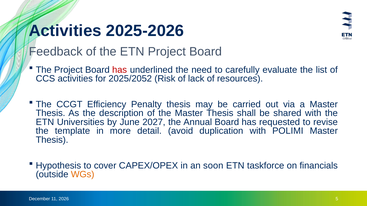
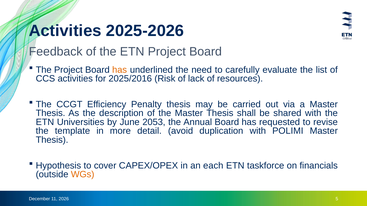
has colour: red -> orange (120, 70)
2025/2052: 2025/2052 -> 2025/2016 (130, 79)
2027: 2027 -> 2053 (154, 122)
soon: soon -> each (213, 166)
